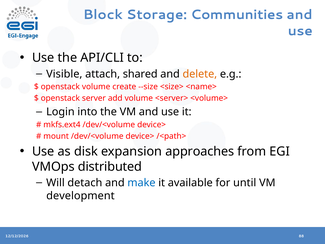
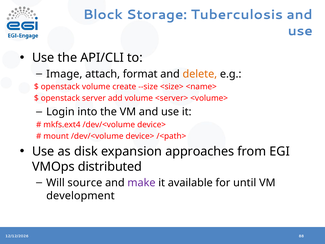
Communities: Communities -> Tuberculosis (237, 15)
Visible: Visible -> Image (64, 74)
shared: shared -> format (140, 74)
detach: detach -> source (85, 183)
make colour: blue -> purple (141, 183)
